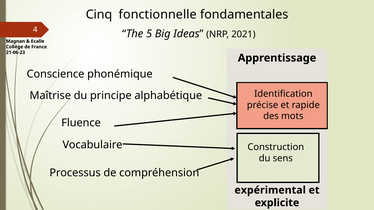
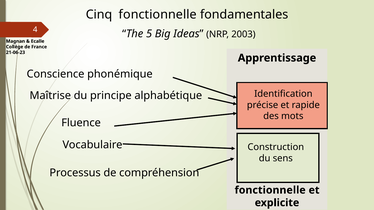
2021: 2021 -> 2003 (243, 34)
expérimental: expérimental -> fonctionnelle (270, 190)
